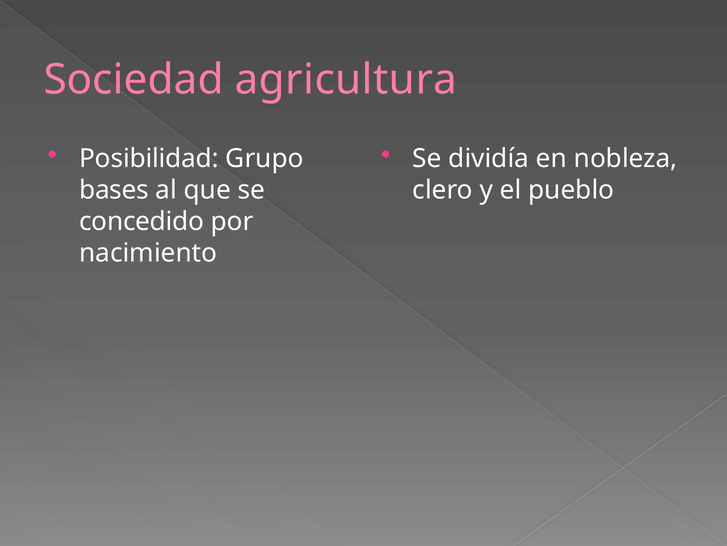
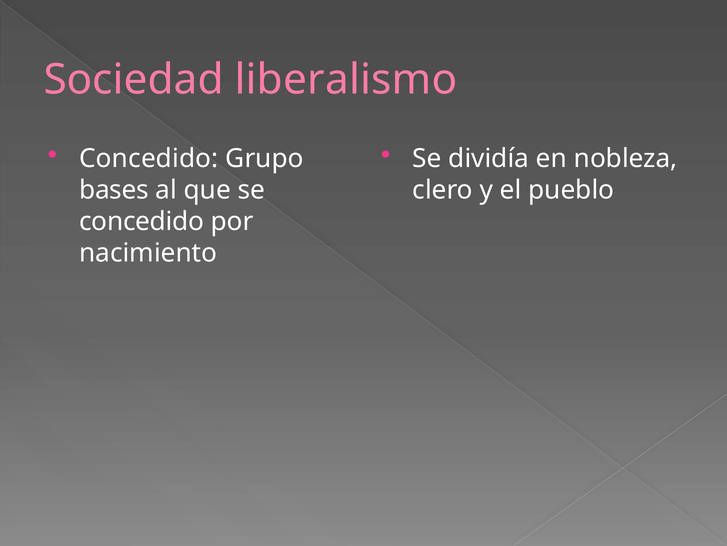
agricultura: agricultura -> liberalismo (346, 80)
Posibilidad: Posibilidad -> Concedido (149, 158)
